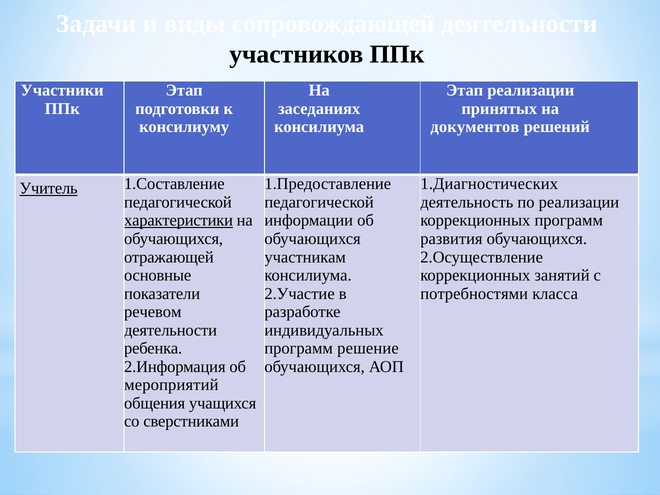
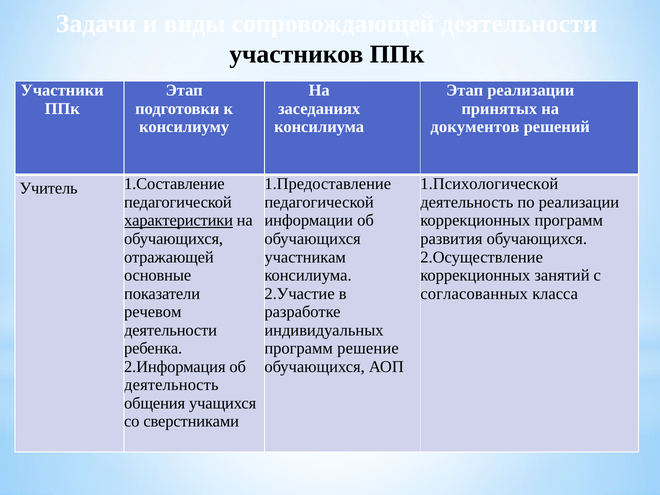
1.Диагностических: 1.Диагностических -> 1.Психологической (489, 184)
Учитель underline: present -> none (49, 188)
потребностями: потребностями -> согласованных (474, 294)
мероприятий: мероприятий -> деятельность (171, 385)
